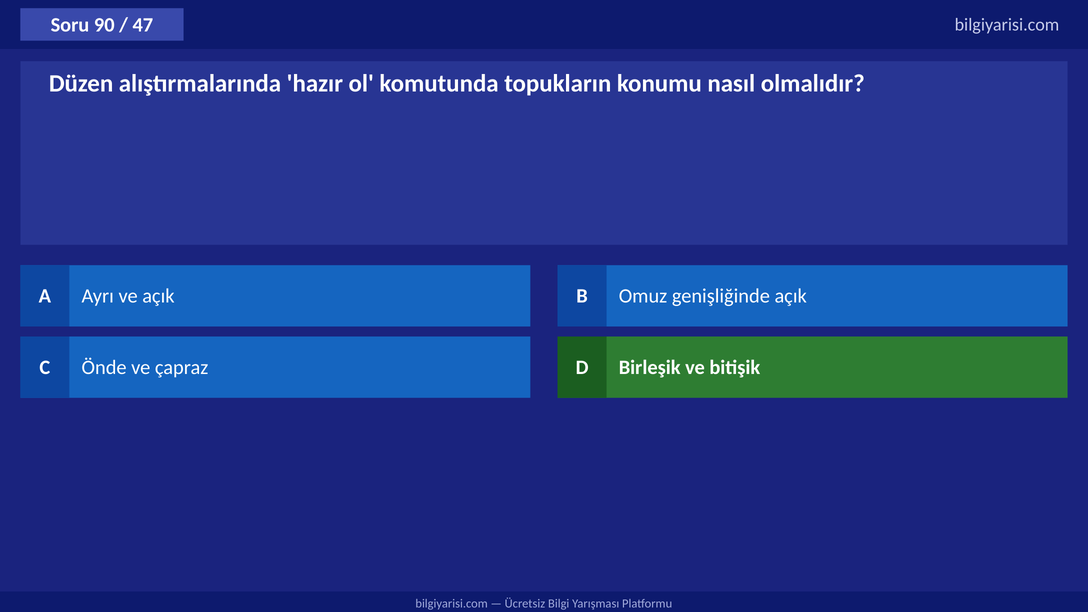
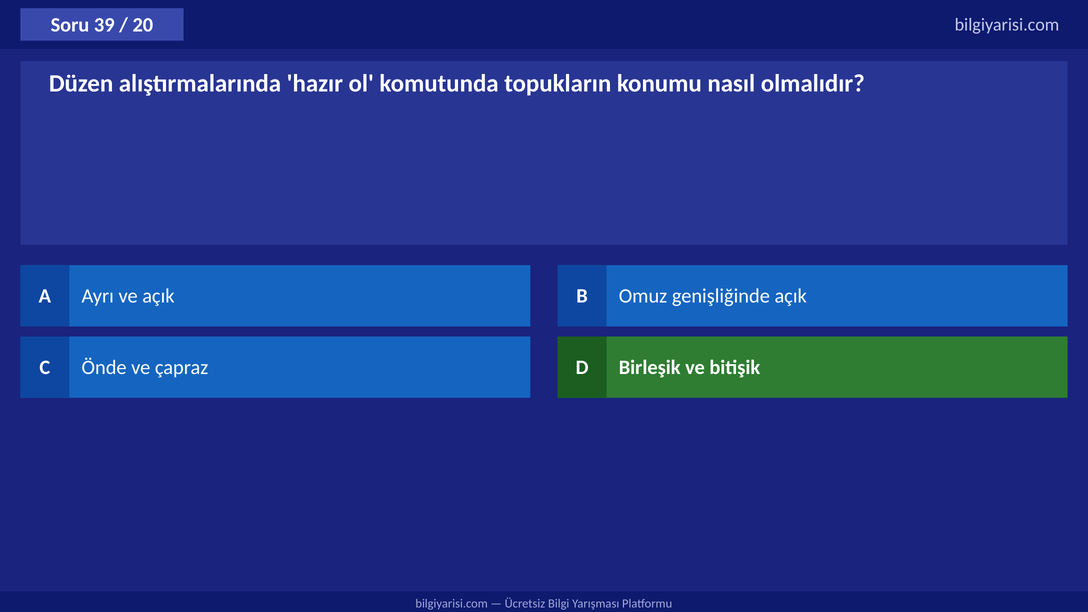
90: 90 -> 39 (104, 25)
47: 47 -> 20 (143, 25)
